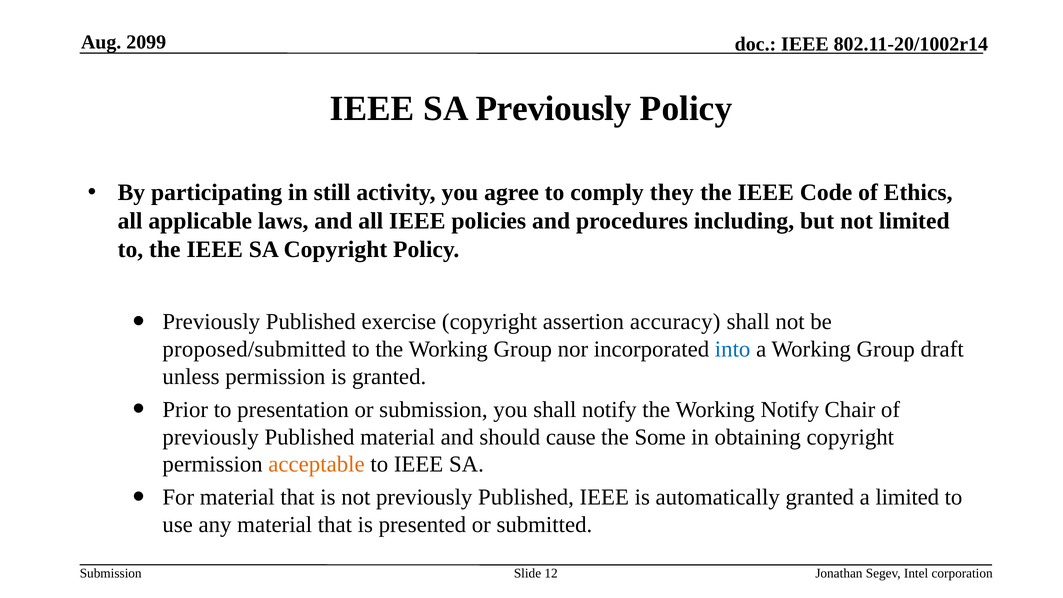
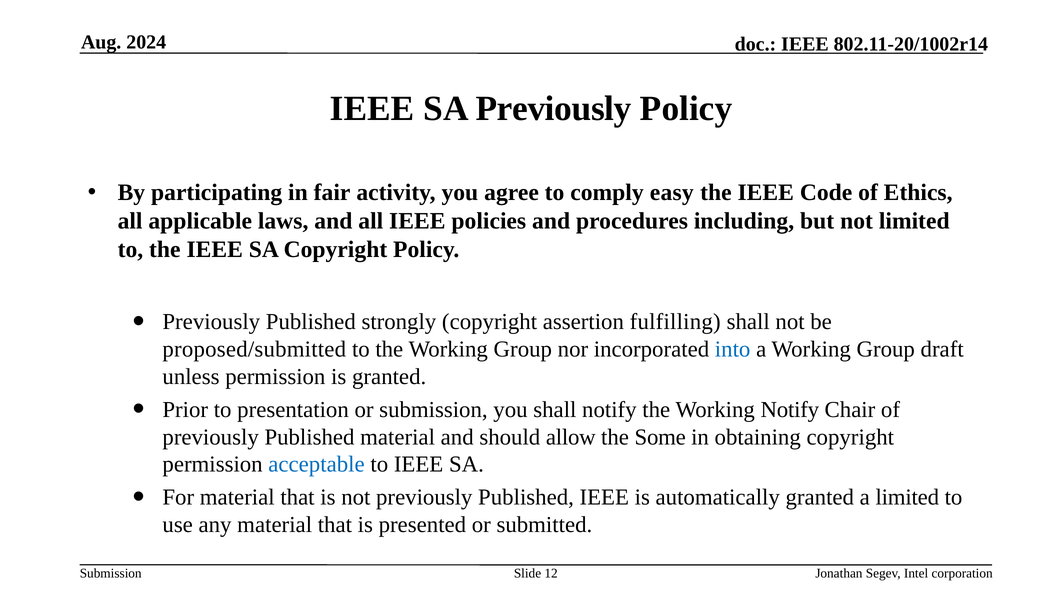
2099: 2099 -> 2024 (146, 42)
still: still -> fair (332, 193)
they: they -> easy (672, 193)
exercise: exercise -> strongly (399, 322)
accuracy: accuracy -> fulfilling (675, 322)
cause: cause -> allow (571, 437)
acceptable colour: orange -> blue (317, 464)
